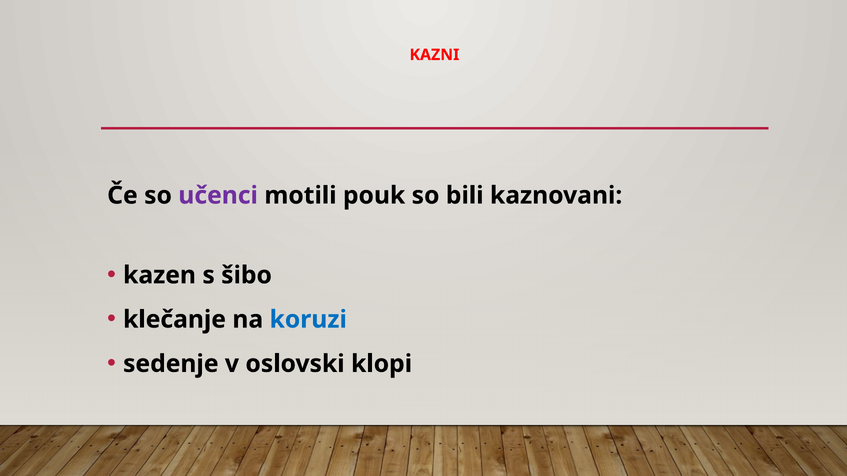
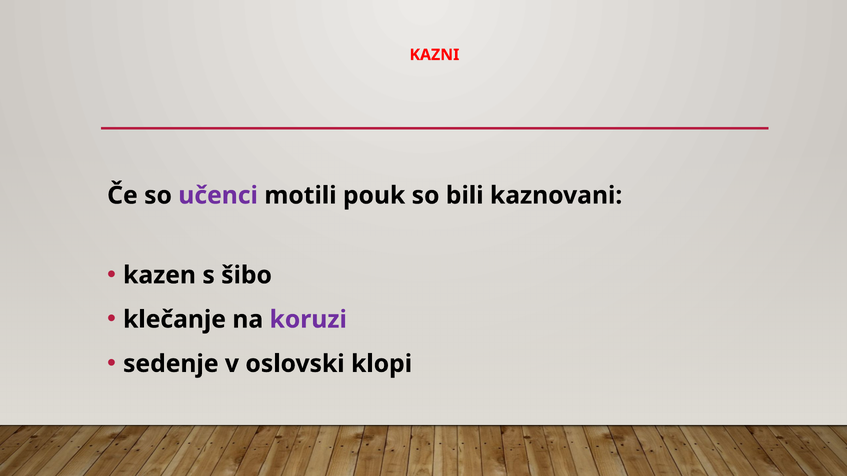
koruzi colour: blue -> purple (308, 320)
